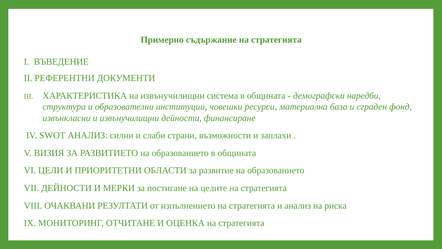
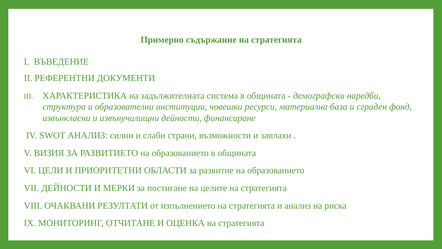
на извънучилищни: извънучилищни -> задължителната (173, 96)
